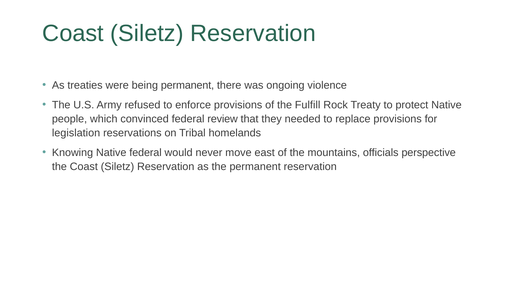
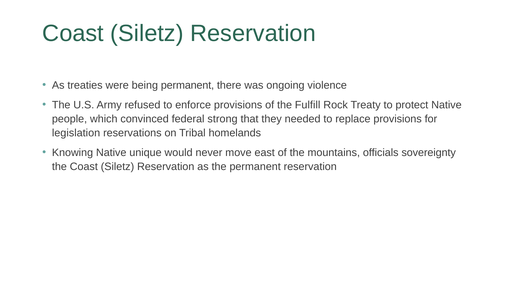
review: review -> strong (223, 119)
Native federal: federal -> unique (145, 153)
perspective: perspective -> sovereignty (429, 153)
